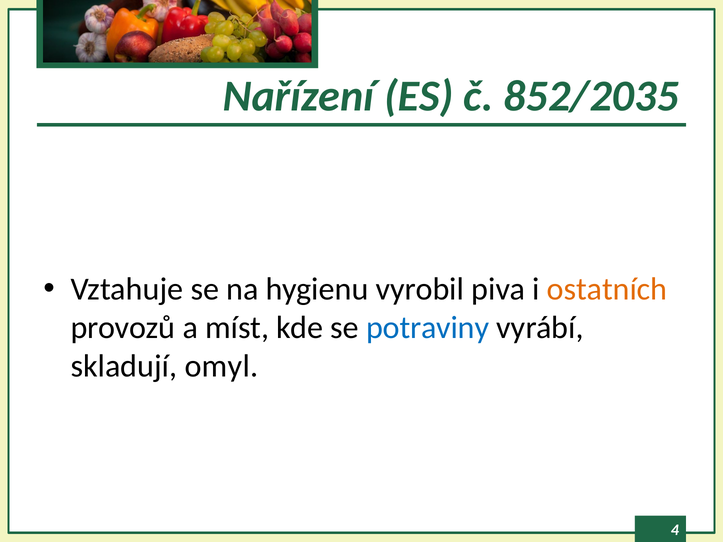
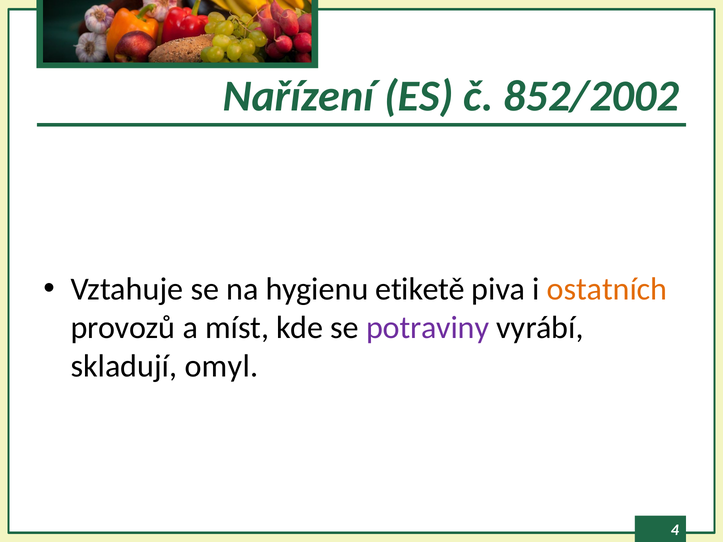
852/2035: 852/2035 -> 852/2002 (591, 96)
vyrobil: vyrobil -> etiketě (420, 289)
potraviny colour: blue -> purple (428, 328)
